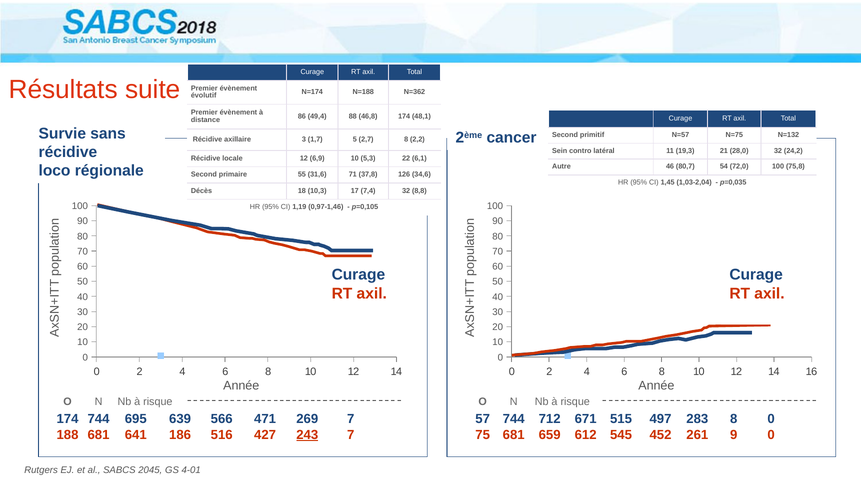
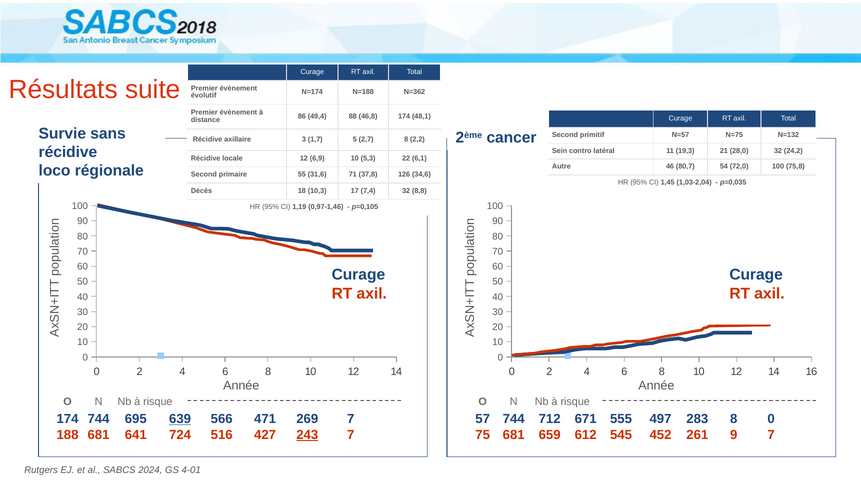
639 underline: none -> present (180, 419)
515: 515 -> 555 (621, 419)
186: 186 -> 724 (180, 435)
9 0: 0 -> 7 (771, 435)
2045: 2045 -> 2024 (150, 470)
